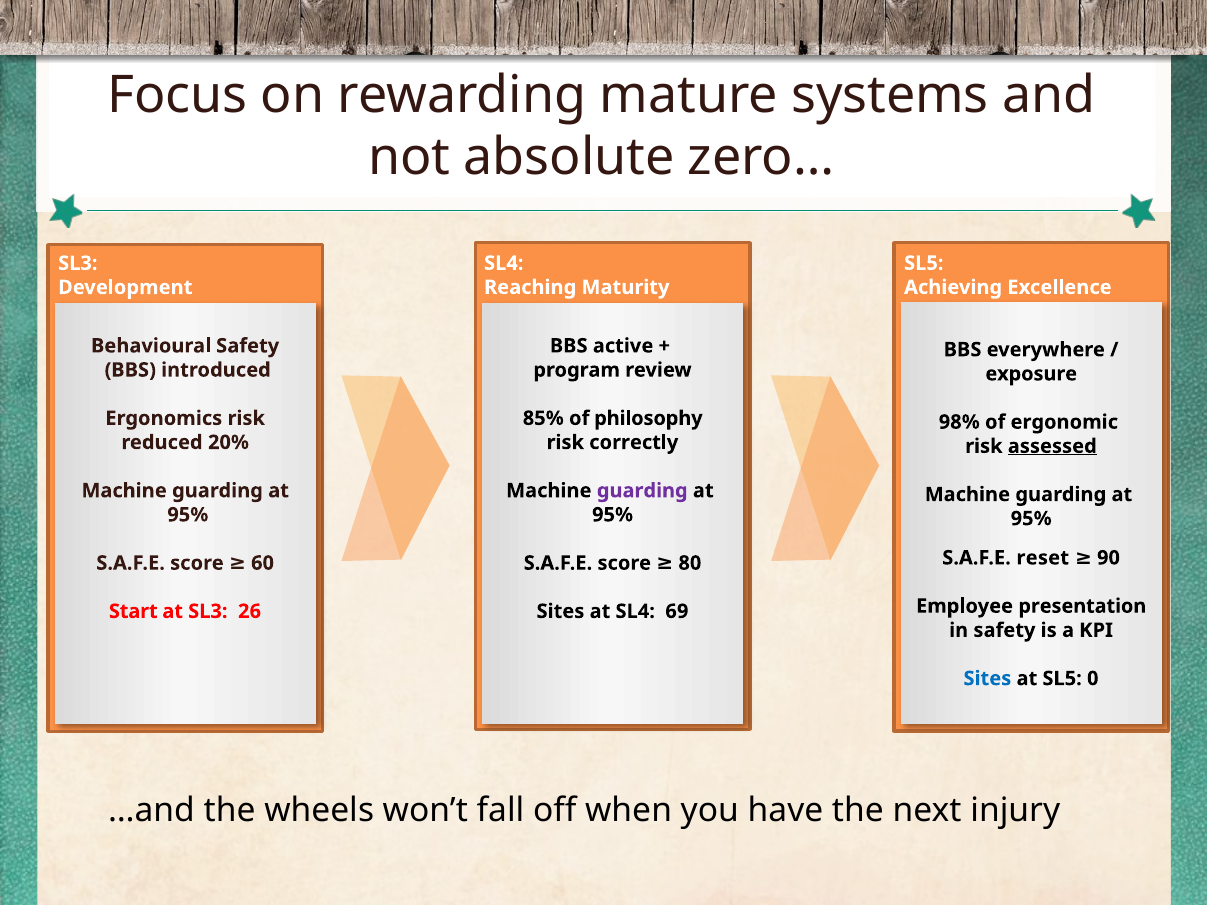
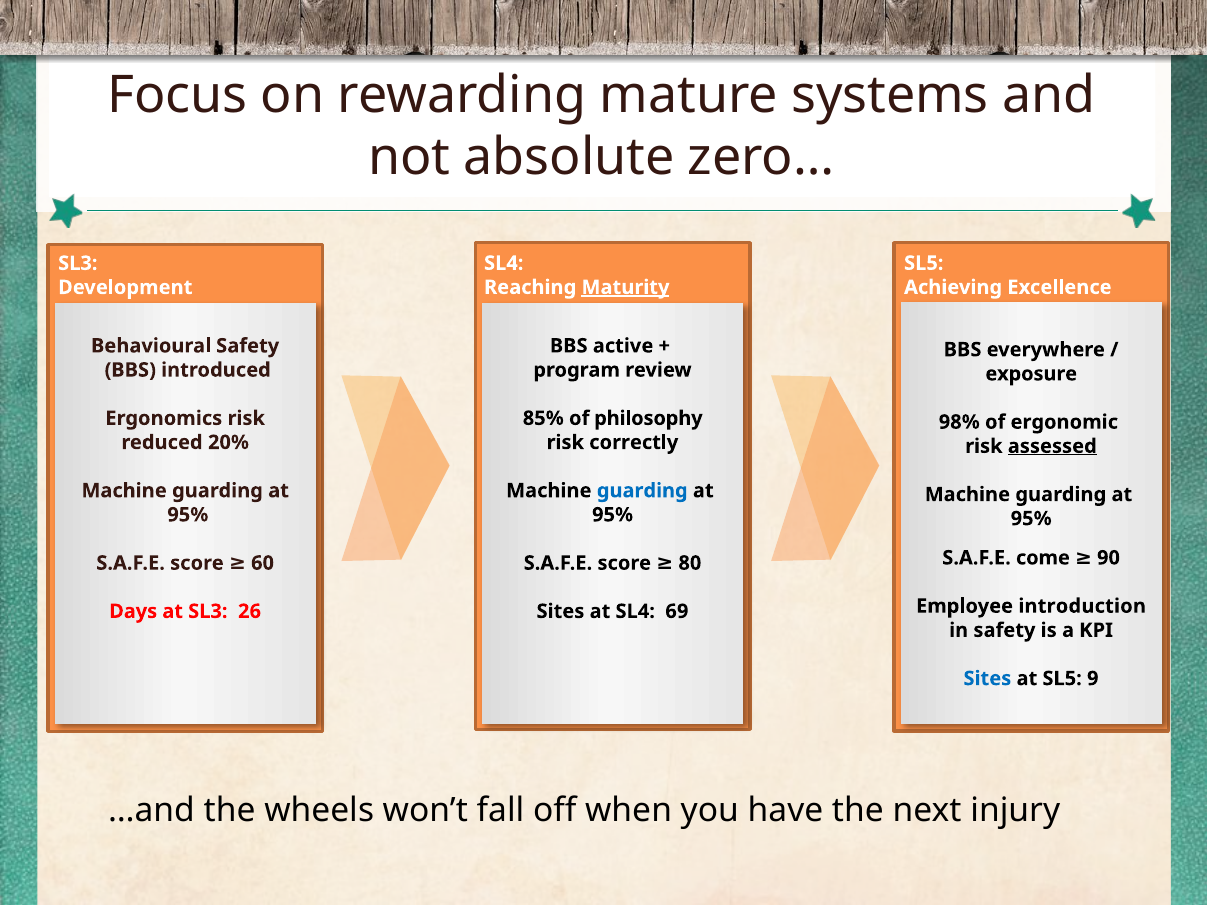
Maturity underline: none -> present (625, 287)
guarding colour: purple -> blue (642, 491)
reset: reset -> come (1043, 558)
presentation: presentation -> introduction (1082, 606)
Start: Start -> Days (133, 612)
0: 0 -> 9 (1093, 679)
